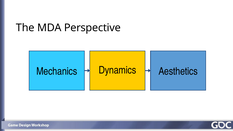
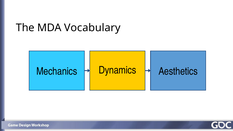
Perspective: Perspective -> Vocabulary (92, 28)
